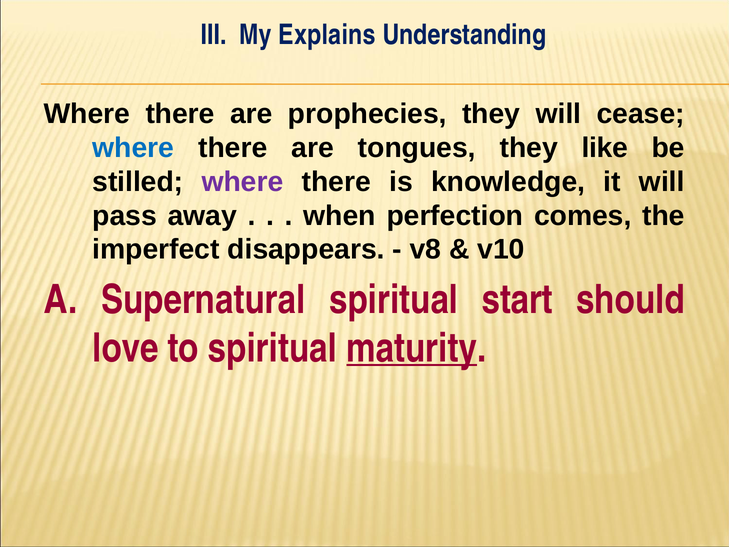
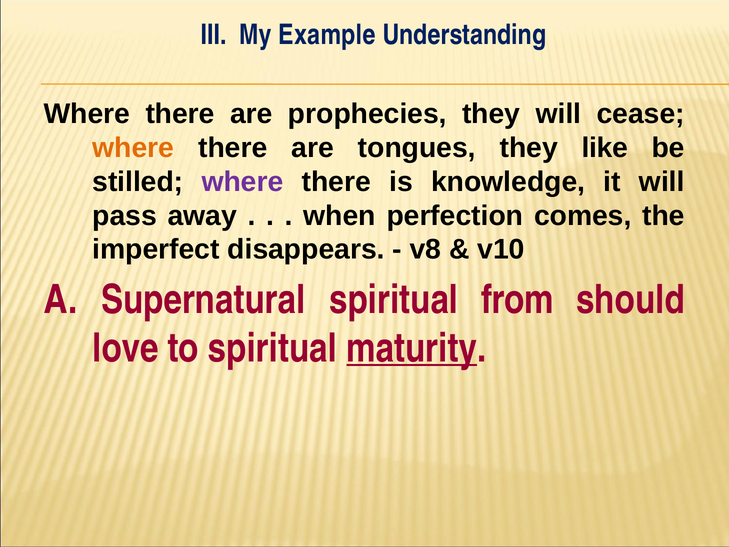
Explains: Explains -> Example (327, 35)
where colour: blue -> orange (133, 148)
start: start -> from (517, 300)
